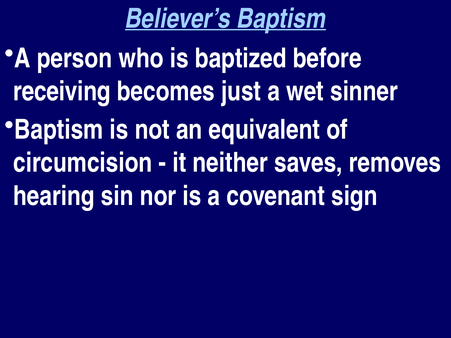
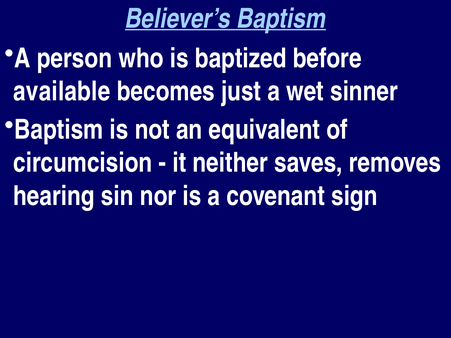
receiving: receiving -> available (62, 91)
